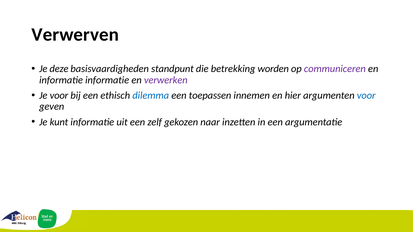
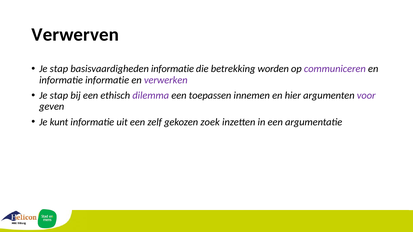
deze: deze -> stap (59, 69)
basisvaardigheden standpunt: standpunt -> informatie (172, 69)
voor: voor -> stap (59, 96)
dilemma colour: blue -> purple (151, 96)
voor colour: blue -> purple (366, 96)
naar: naar -> zoek (210, 122)
